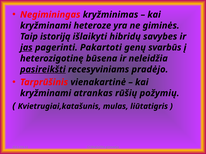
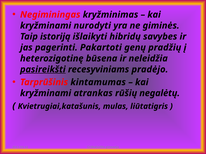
heteroze: heteroze -> nurodyti (92, 26)
jas underline: present -> none (26, 48)
svarbūs: svarbūs -> pradžių (165, 48)
vienakartinė: vienakartinė -> kintamumas (98, 82)
požymių: požymių -> negalėtų (160, 93)
